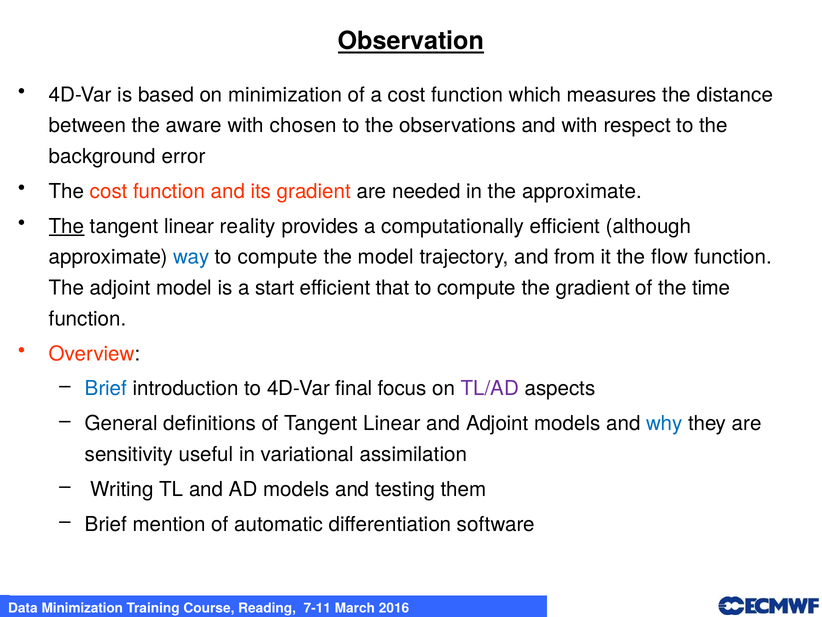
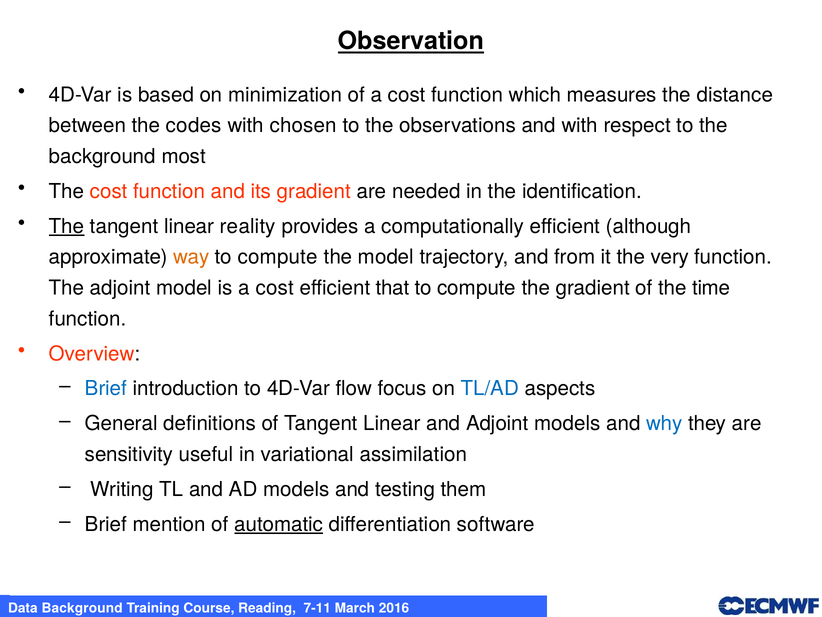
aware: aware -> codes (194, 125)
error: error -> most (184, 156)
the approximate: approximate -> identification (582, 191)
way colour: blue -> orange (191, 257)
flow: flow -> very (670, 257)
is a start: start -> cost (275, 288)
final: final -> flow (354, 388)
TL/AD colour: purple -> blue (490, 388)
automatic underline: none -> present (279, 524)
Minimization: Minimization -> Background (82, 608)
